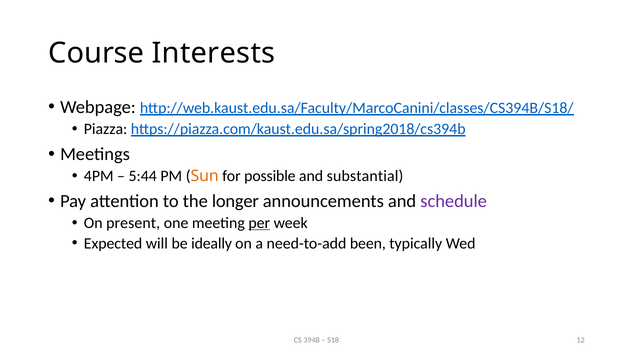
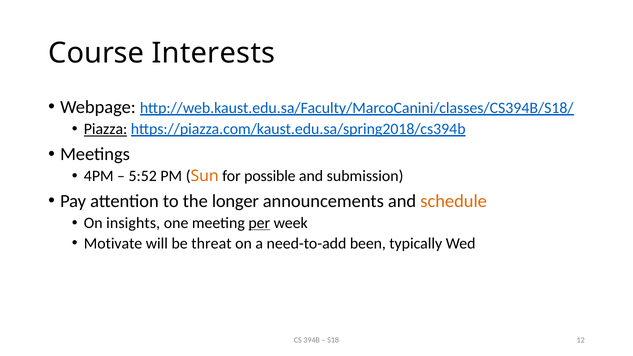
Piazza underline: none -> present (106, 129)
5:44: 5:44 -> 5:52 (143, 176)
substantial: substantial -> submission (365, 176)
schedule colour: purple -> orange (454, 201)
present: present -> insights (133, 223)
Expected: Expected -> Motivate (113, 243)
ideally: ideally -> threat (211, 243)
